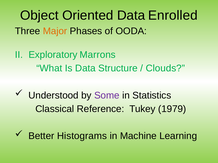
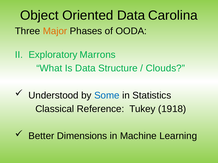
Enrolled: Enrolled -> Carolina (173, 15)
Some colour: purple -> blue (107, 96)
1979: 1979 -> 1918 (172, 109)
Histograms: Histograms -> Dimensions (82, 136)
